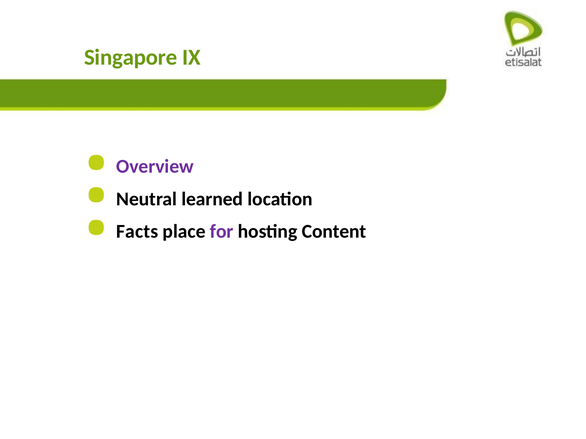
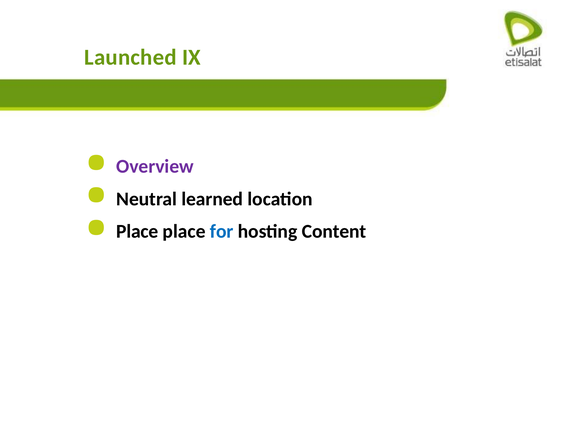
Singapore: Singapore -> Launched (130, 57)
Facts: Facts -> Place (137, 232)
for colour: purple -> blue (222, 232)
